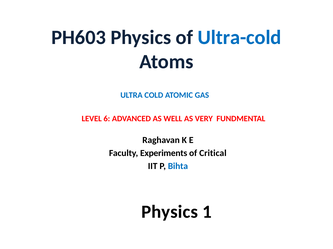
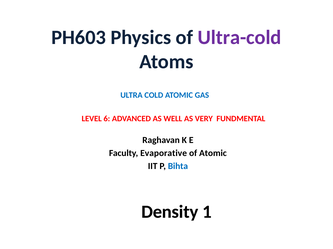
Ultra-cold colour: blue -> purple (240, 37)
Experiments: Experiments -> Evaporative (164, 154)
of Critical: Critical -> Atomic (213, 154)
Physics: Physics -> Density (170, 212)
